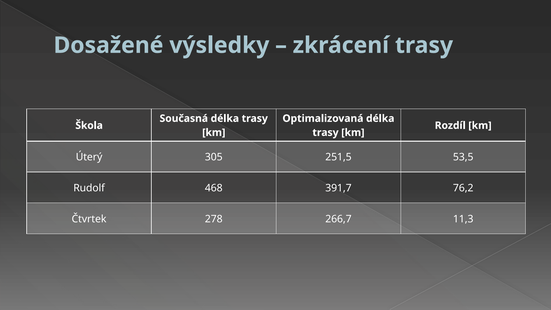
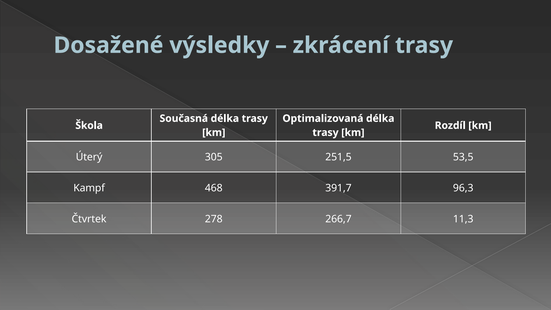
Rudolf: Rudolf -> Kampf (89, 188)
76,2: 76,2 -> 96,3 (463, 188)
